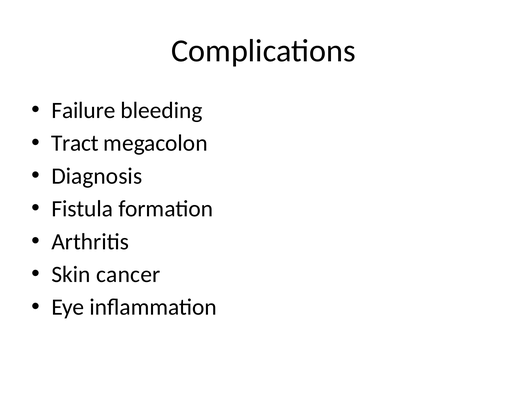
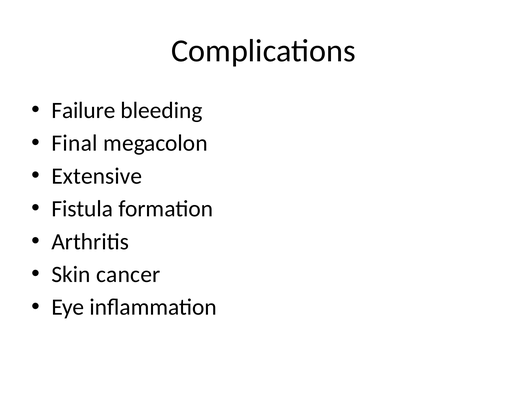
Tract: Tract -> Final (75, 143)
Diagnosis: Diagnosis -> Extensive (97, 176)
